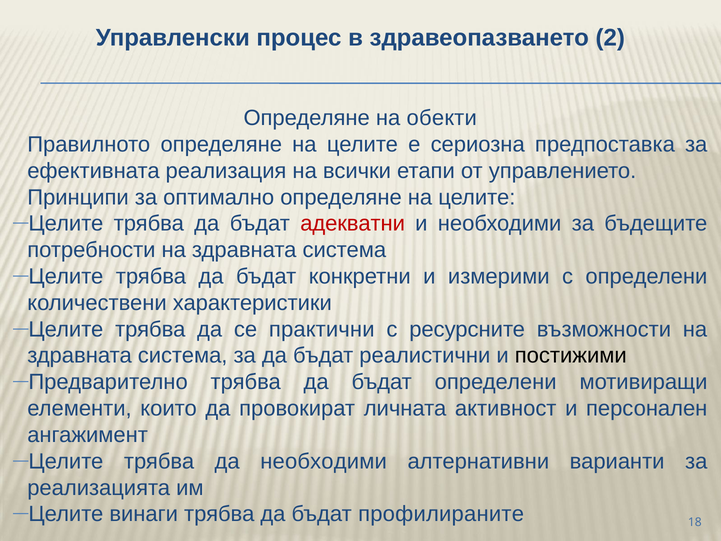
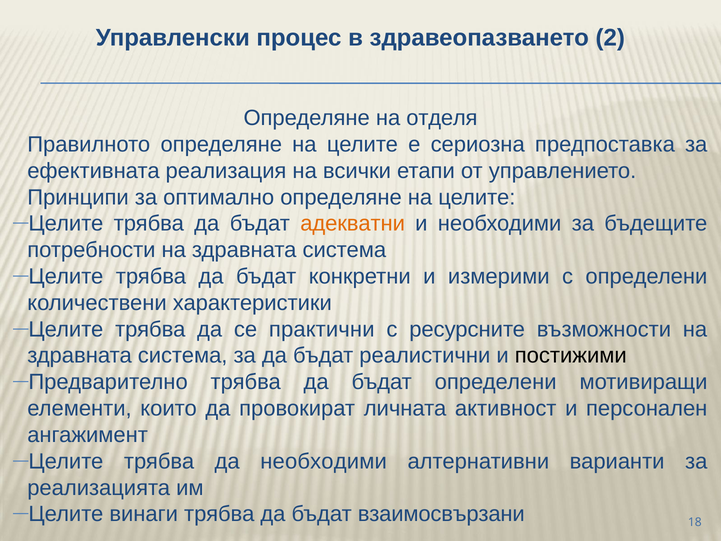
обекти: обекти -> отделя (442, 118)
адекватни colour: red -> orange (353, 224)
профилираните: профилираните -> взаимосвързани (441, 514)
